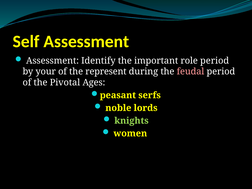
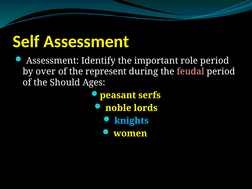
your: your -> over (46, 72)
Pivotal: Pivotal -> Should (65, 82)
knights colour: light green -> light blue (131, 121)
